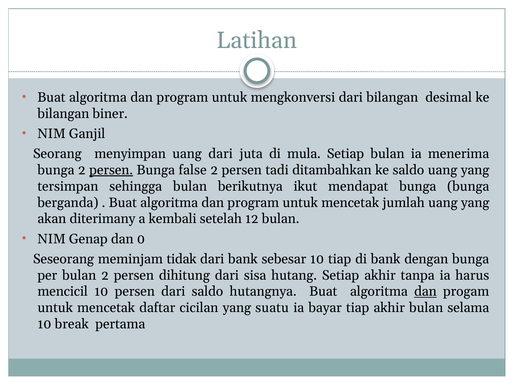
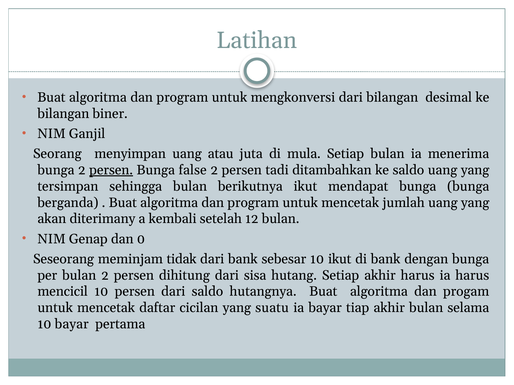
uang dari: dari -> atau (221, 154)
10 tiap: tiap -> ikut (340, 259)
akhir tanpa: tanpa -> harus (418, 276)
dan underline: present -> none (425, 292)
10 break: break -> bayar (72, 324)
